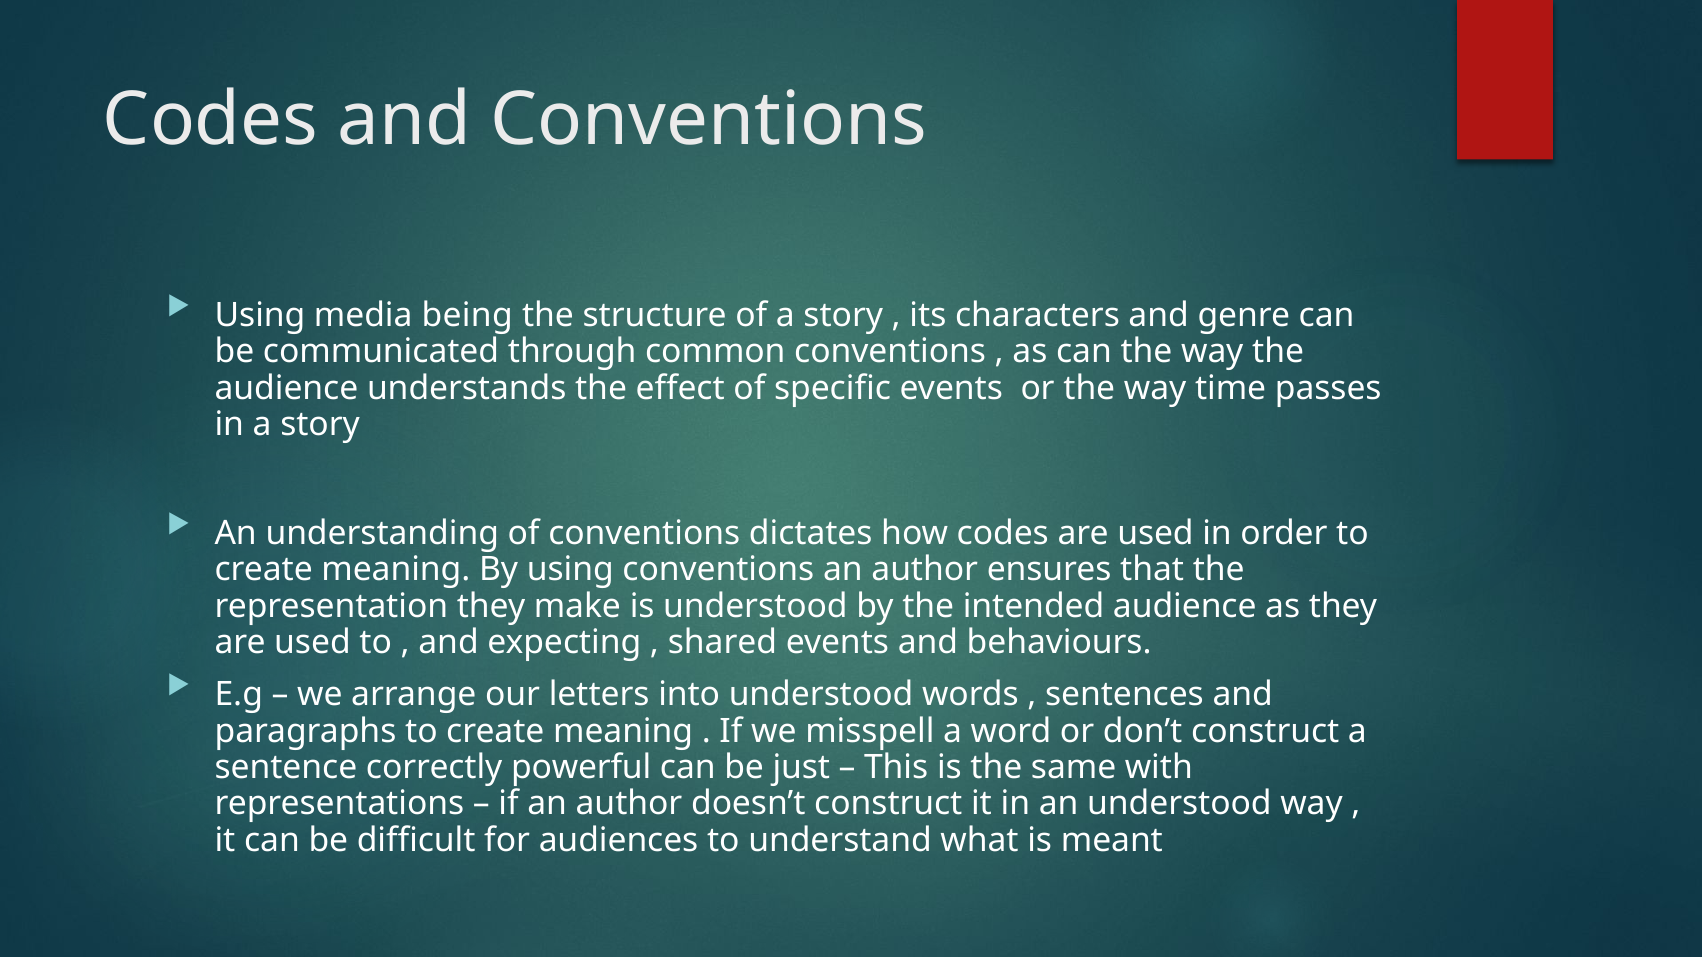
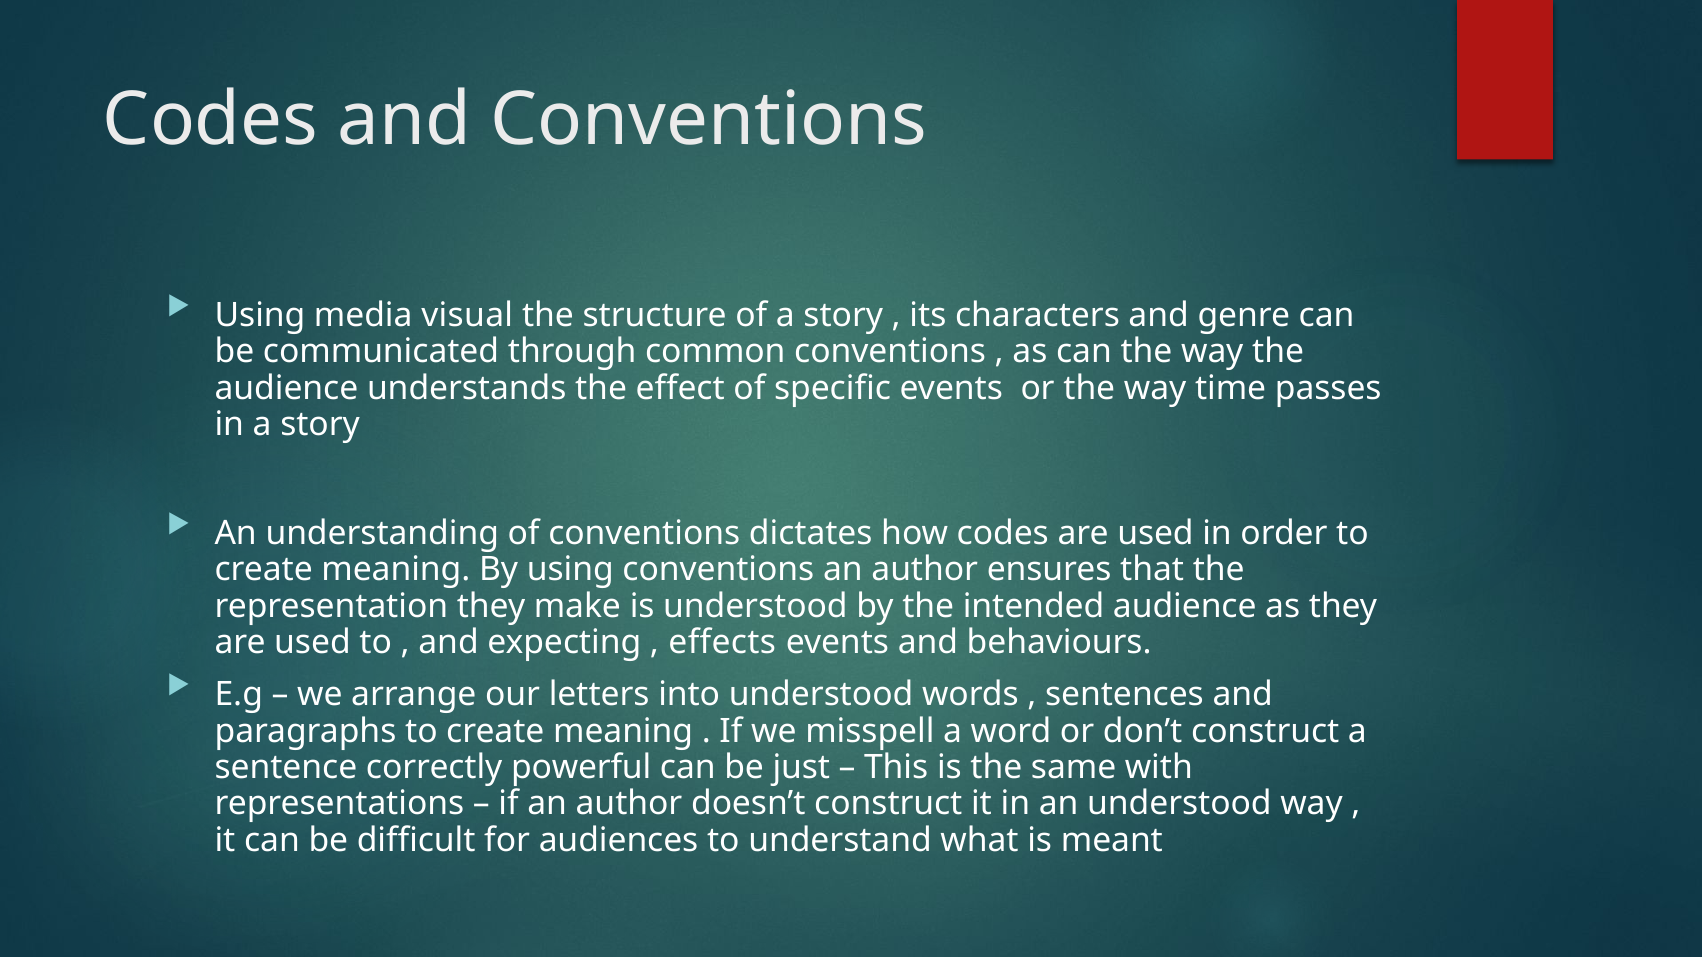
being: being -> visual (467, 316)
shared: shared -> effects (722, 643)
